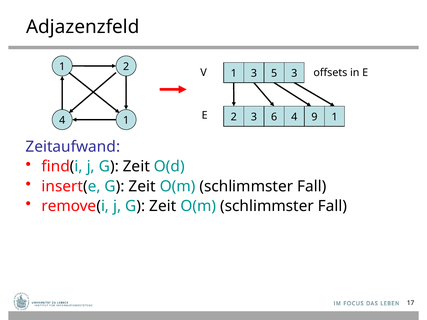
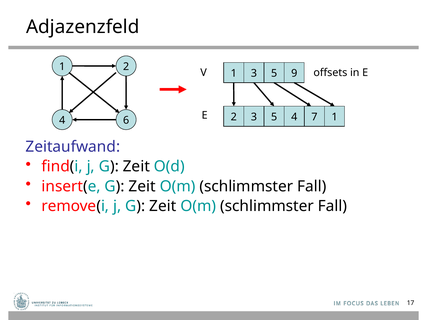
5 3: 3 -> 9 (294, 73)
2 3 6: 6 -> 5 (274, 117)
9: 9 -> 7 (314, 117)
4 1: 1 -> 6 (126, 120)
